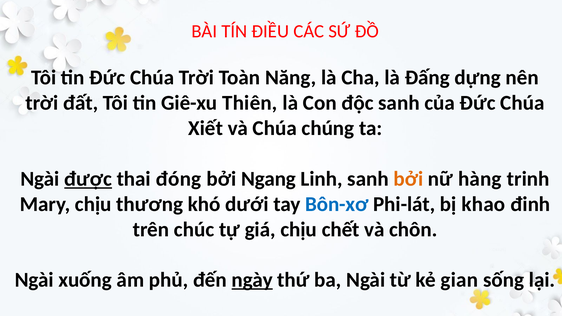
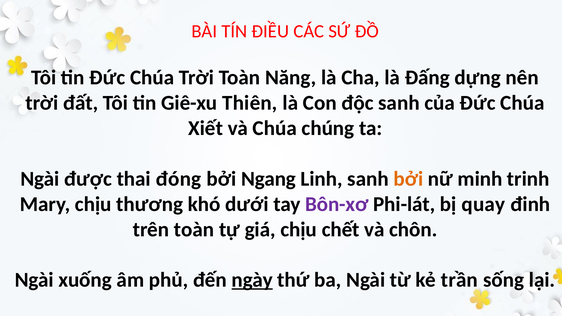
được underline: present -> none (88, 179)
hàng: hàng -> minh (480, 179)
Bôn-xơ colour: blue -> purple (337, 204)
khao: khao -> quay (483, 204)
trên chúc: chúc -> toàn (194, 229)
gian: gian -> trần (459, 280)
